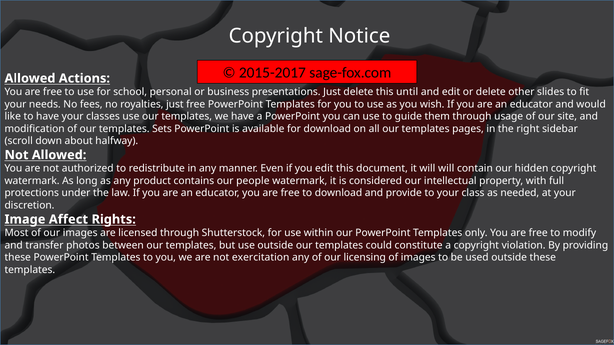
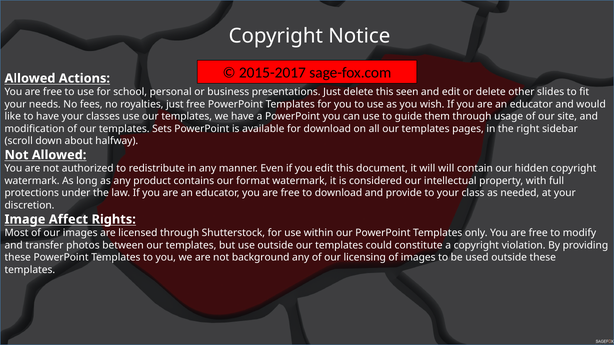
until: until -> seen (407, 92)
people: people -> format (253, 181)
exercitation: exercitation -> background (261, 258)
